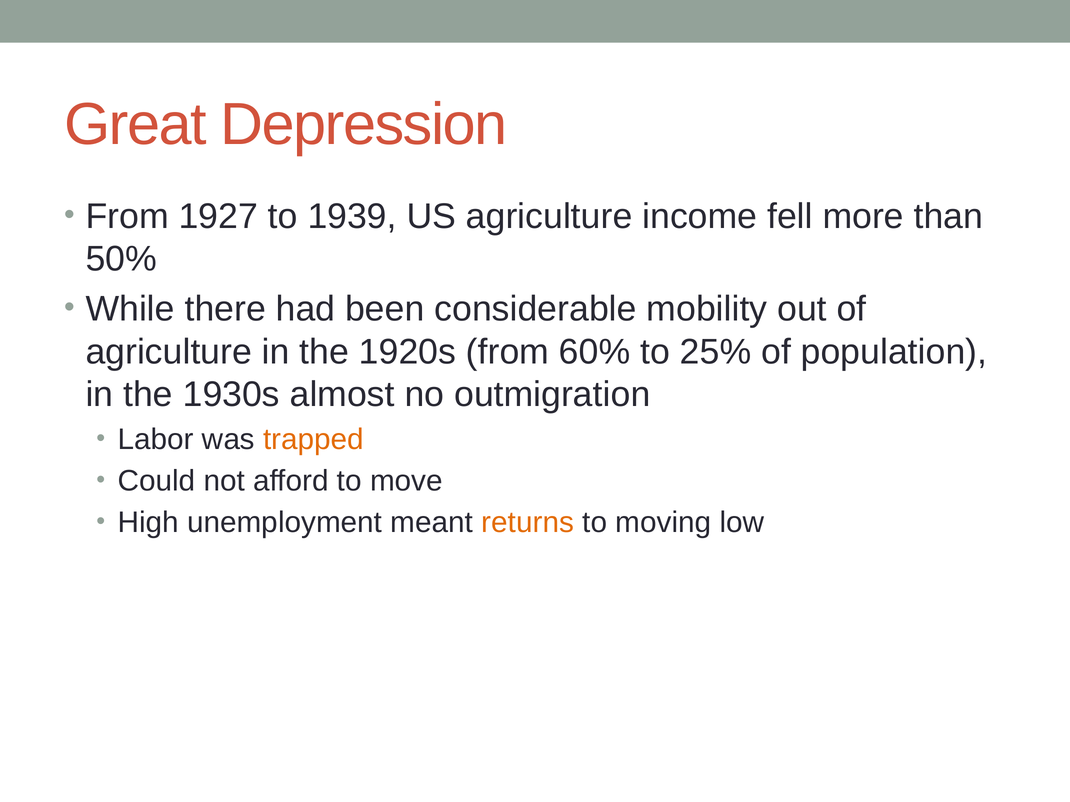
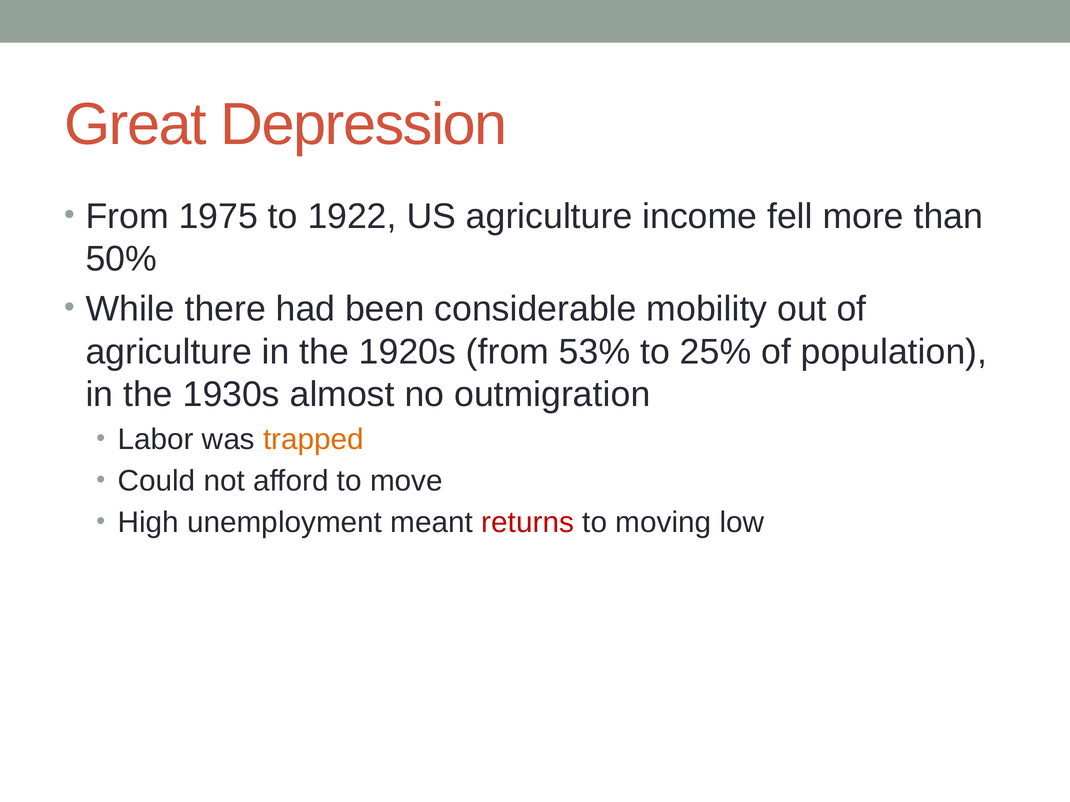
1927: 1927 -> 1975 (218, 217)
1939: 1939 -> 1922 (352, 217)
60%: 60% -> 53% (595, 352)
returns colour: orange -> red (528, 523)
